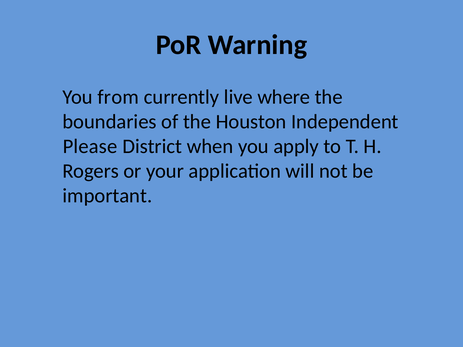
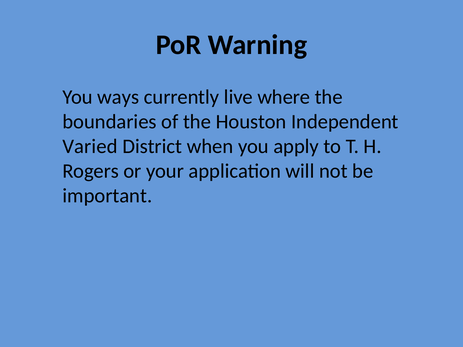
from: from -> ways (118, 97)
Please: Please -> Varied (90, 147)
